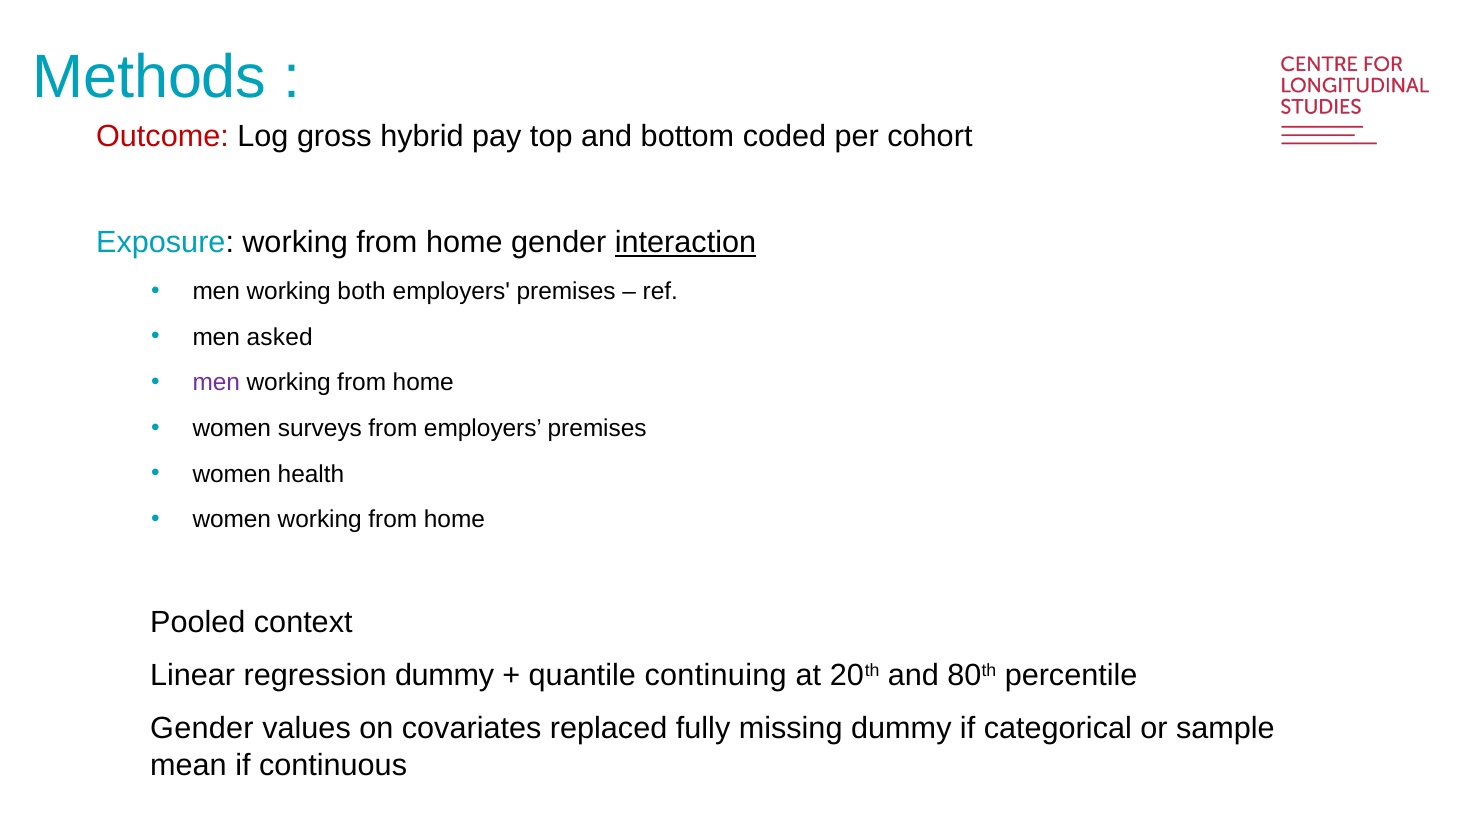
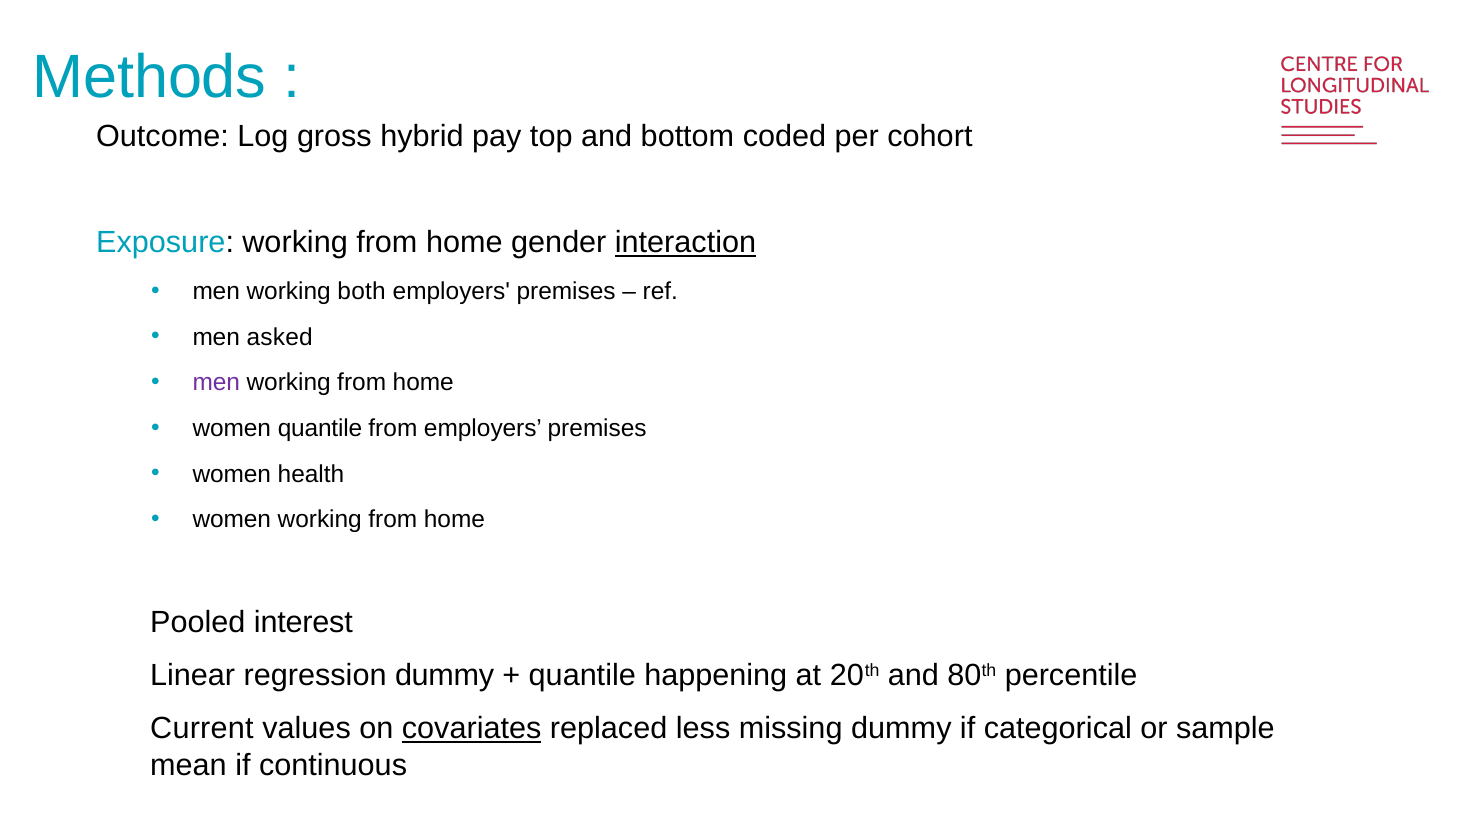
Outcome colour: red -> black (162, 137)
women surveys: surveys -> quantile (320, 428)
context: context -> interest (303, 622)
continuing: continuing -> happening (716, 675)
Gender: Gender -> Current (202, 728)
covariates underline: none -> present (472, 728)
fully: fully -> less (703, 728)
